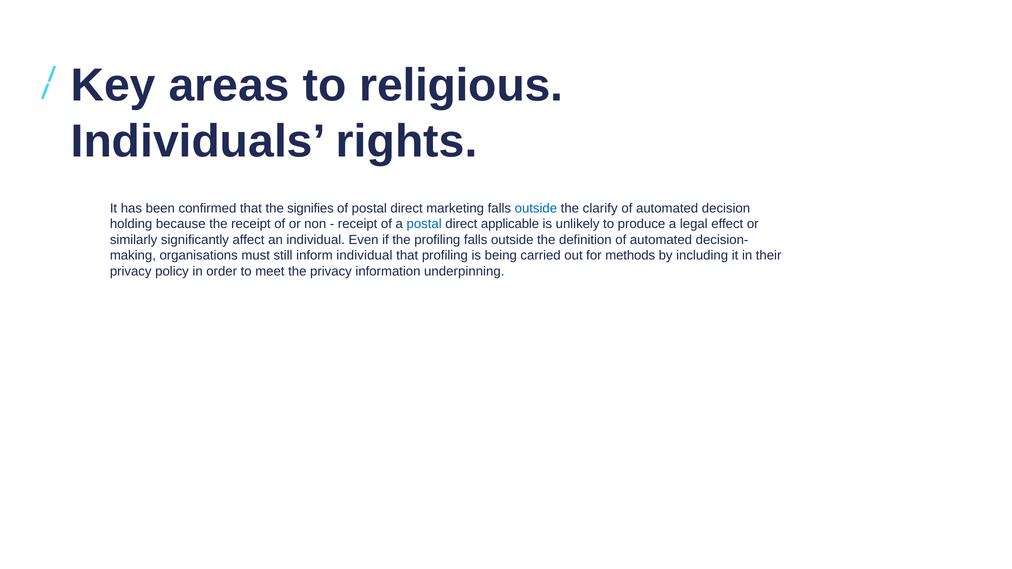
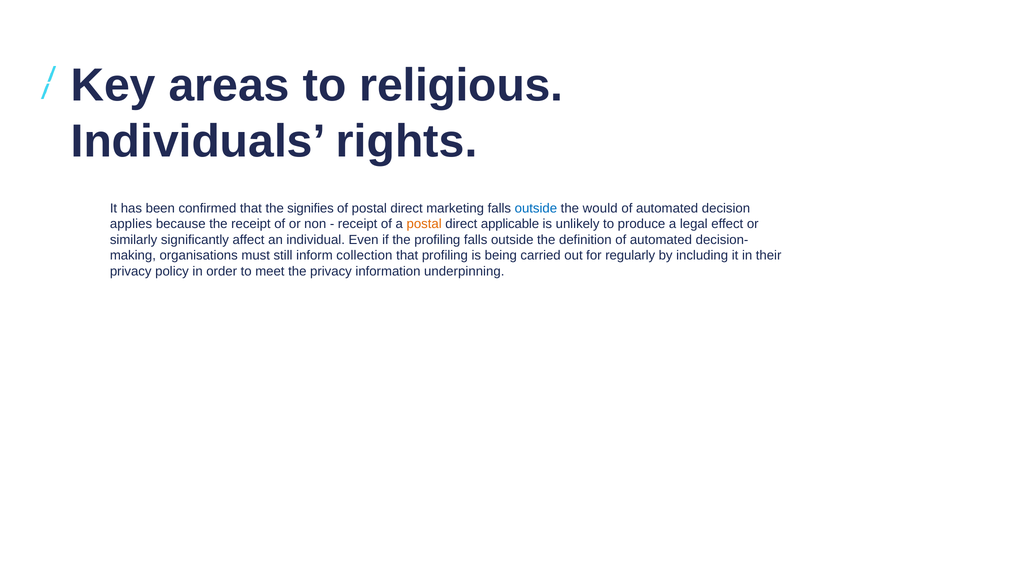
clarify: clarify -> would (600, 208)
holding: holding -> applies (131, 224)
postal colour: blue -> orange (424, 224)
inform individual: individual -> collection (364, 256)
methods: methods -> regularly (630, 256)
